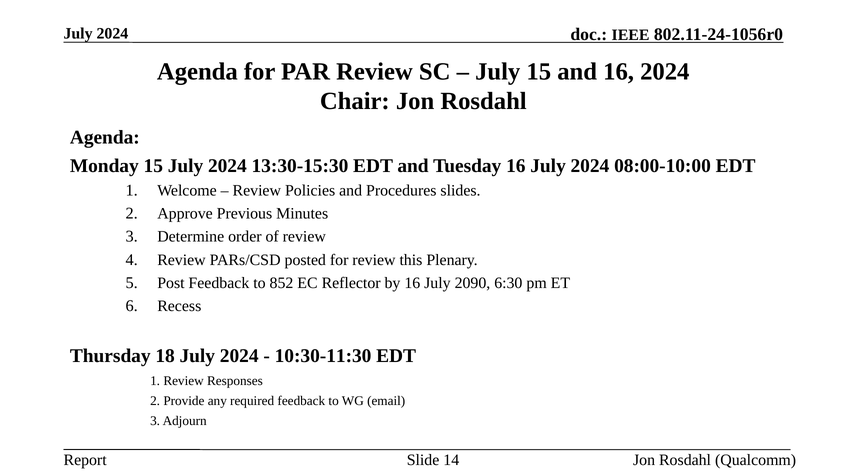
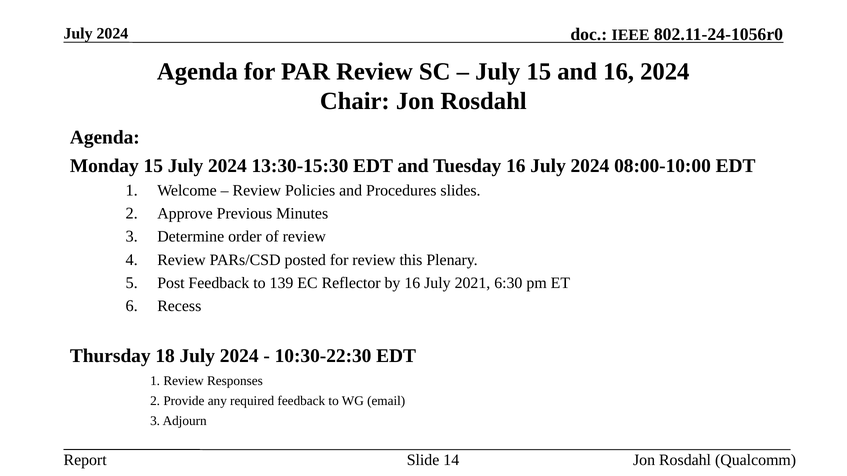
852: 852 -> 139 (282, 283)
2090: 2090 -> 2021 (472, 283)
10:30-11:30: 10:30-11:30 -> 10:30-22:30 (323, 356)
